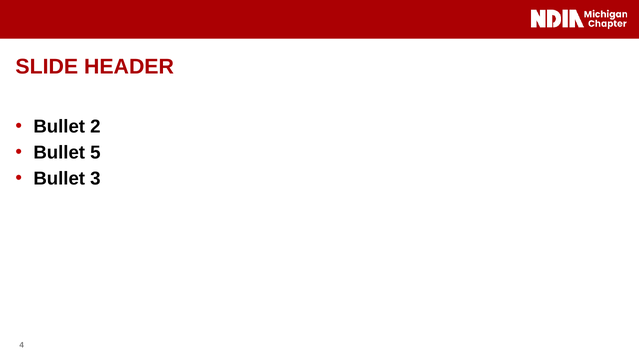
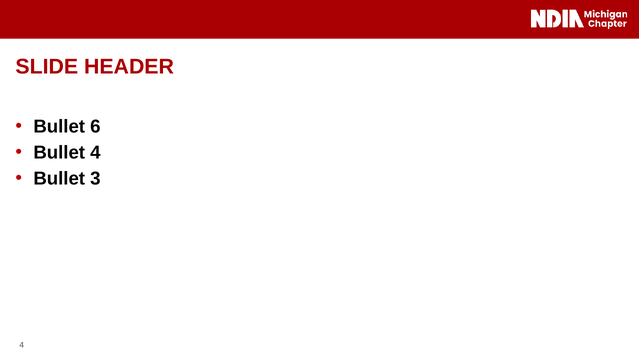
2: 2 -> 6 (95, 127)
Bullet 5: 5 -> 4 (95, 153)
